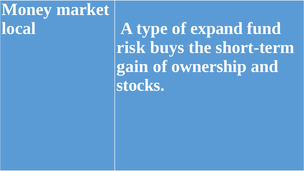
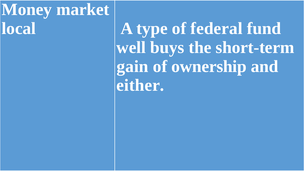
expand: expand -> federal (216, 29)
risk: risk -> well (131, 47)
stocks: stocks -> either (140, 85)
